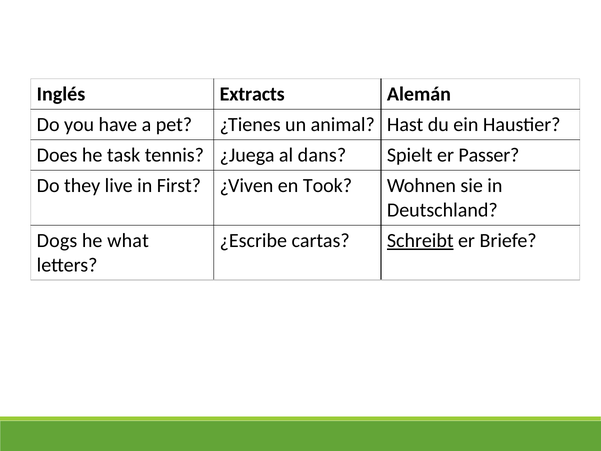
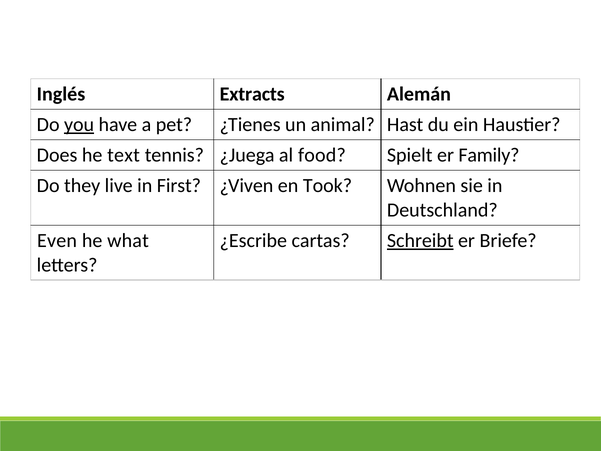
you underline: none -> present (79, 125)
task: task -> text (124, 155)
dans: dans -> food (322, 155)
Passer: Passer -> Family (489, 155)
Dogs: Dogs -> Even (57, 240)
